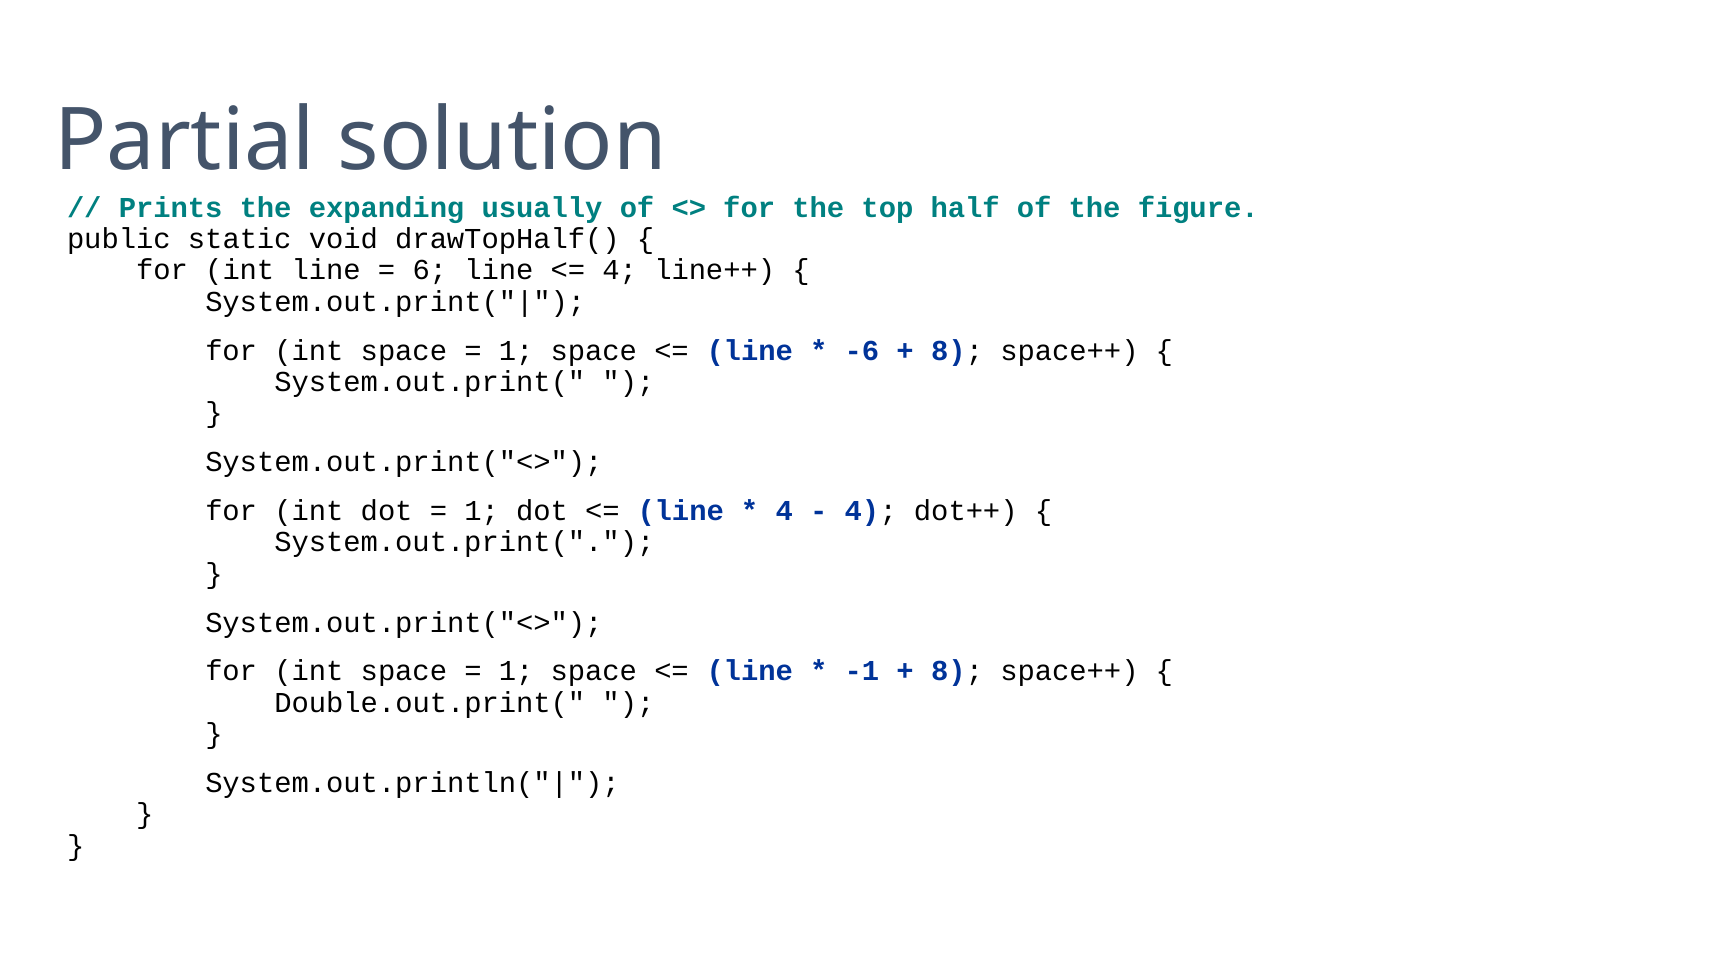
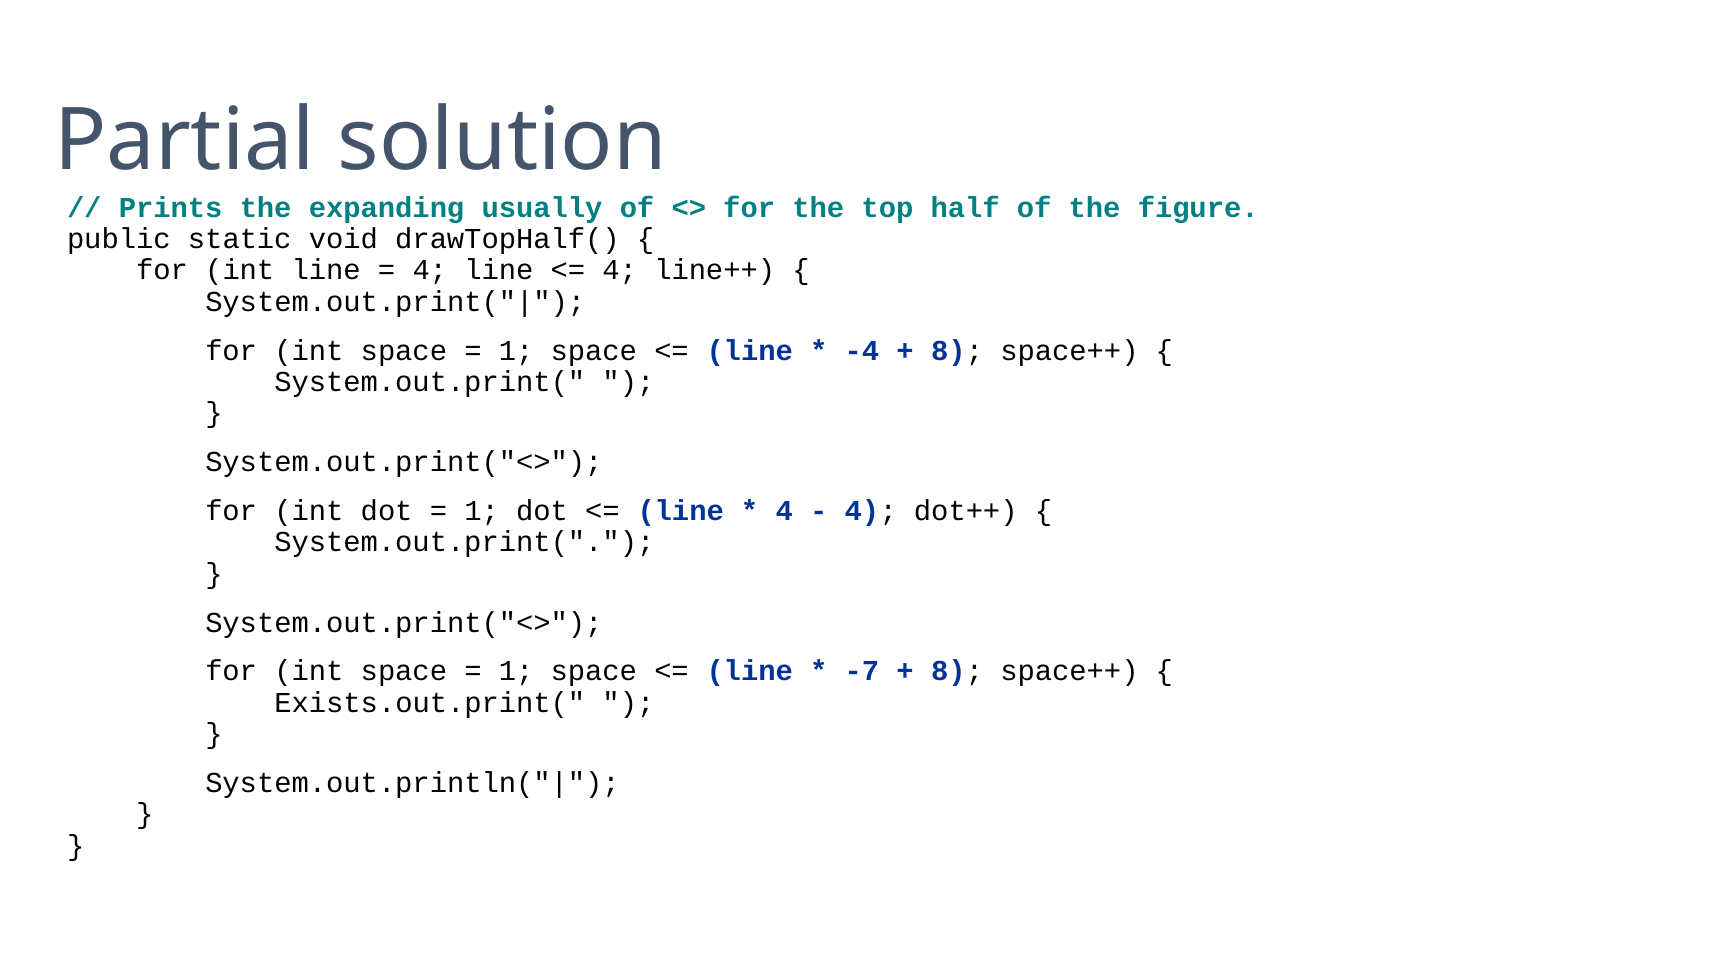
6: 6 -> 4 (430, 270)
-6: -6 -> -4 (862, 350)
-1: -1 -> -7 (862, 671)
Double.out.print(: Double.out.print( -> Exists.out.print( (430, 703)
